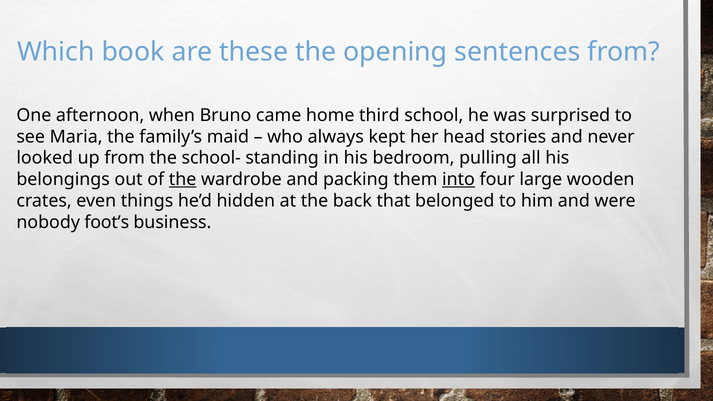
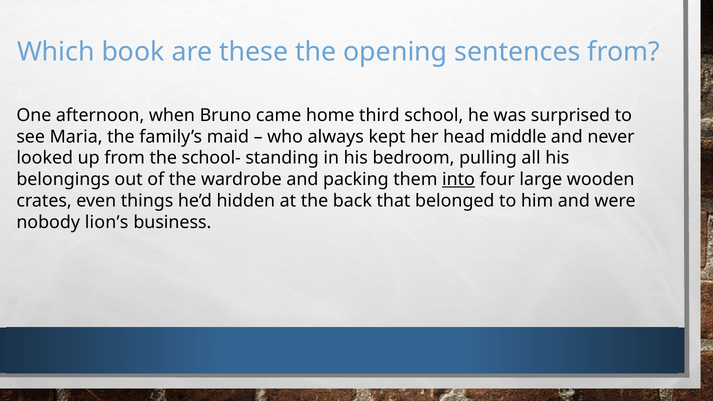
stories: stories -> middle (518, 137)
the underline: present -> none (183, 179)
foot’s: foot’s -> lion’s (107, 222)
